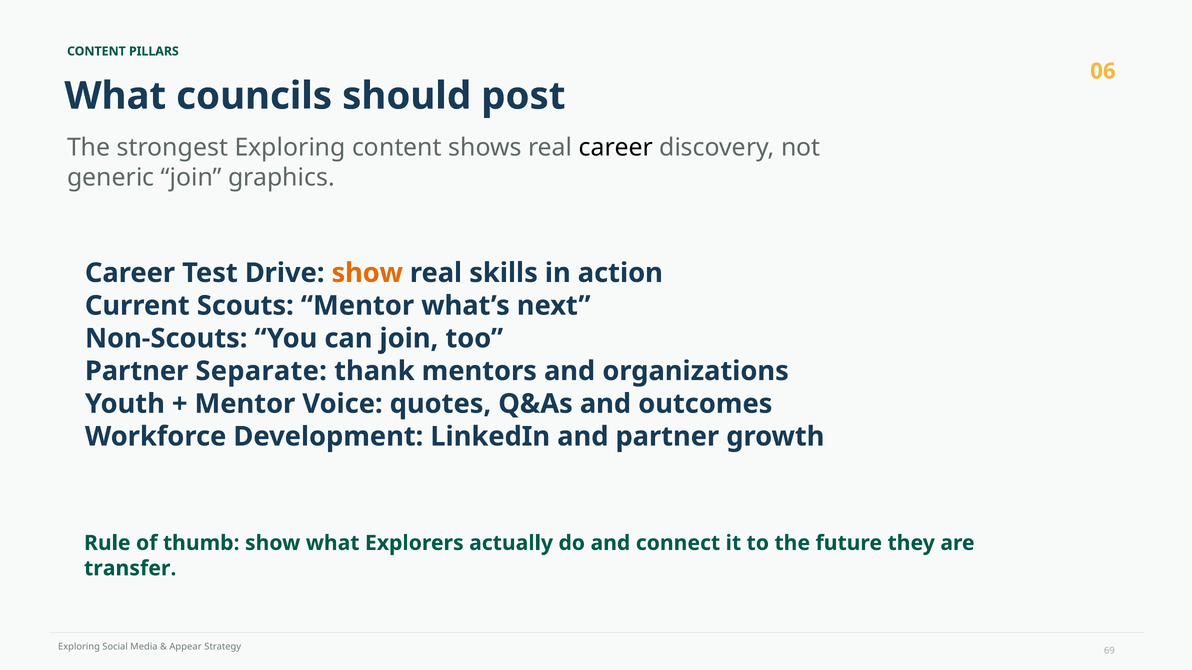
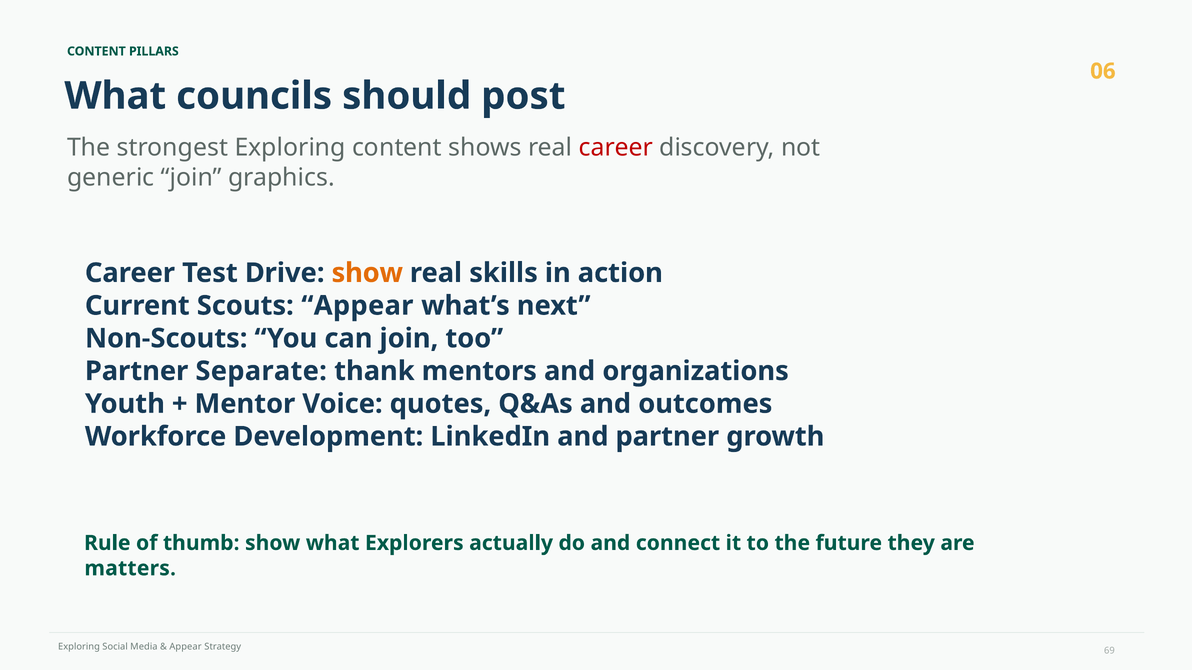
career colour: black -> red (616, 148)
Scouts Mentor: Mentor -> Appear (357, 306)
transfer: transfer -> matters (130, 569)
